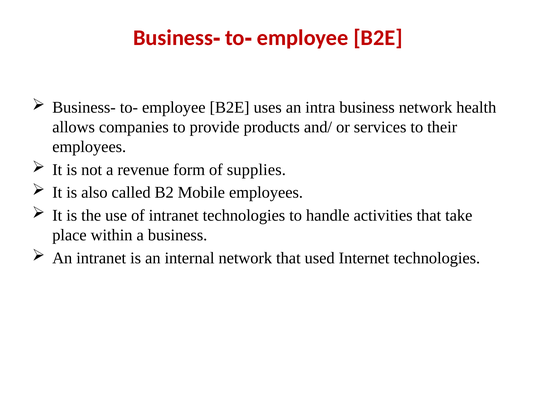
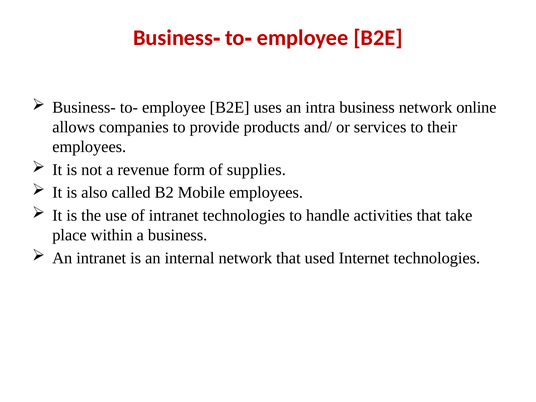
health: health -> online (476, 107)
